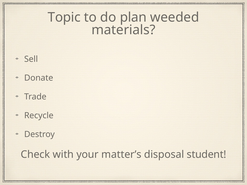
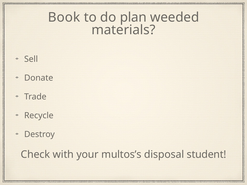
Topic: Topic -> Book (64, 17)
matter’s: matter’s -> multos’s (121, 155)
